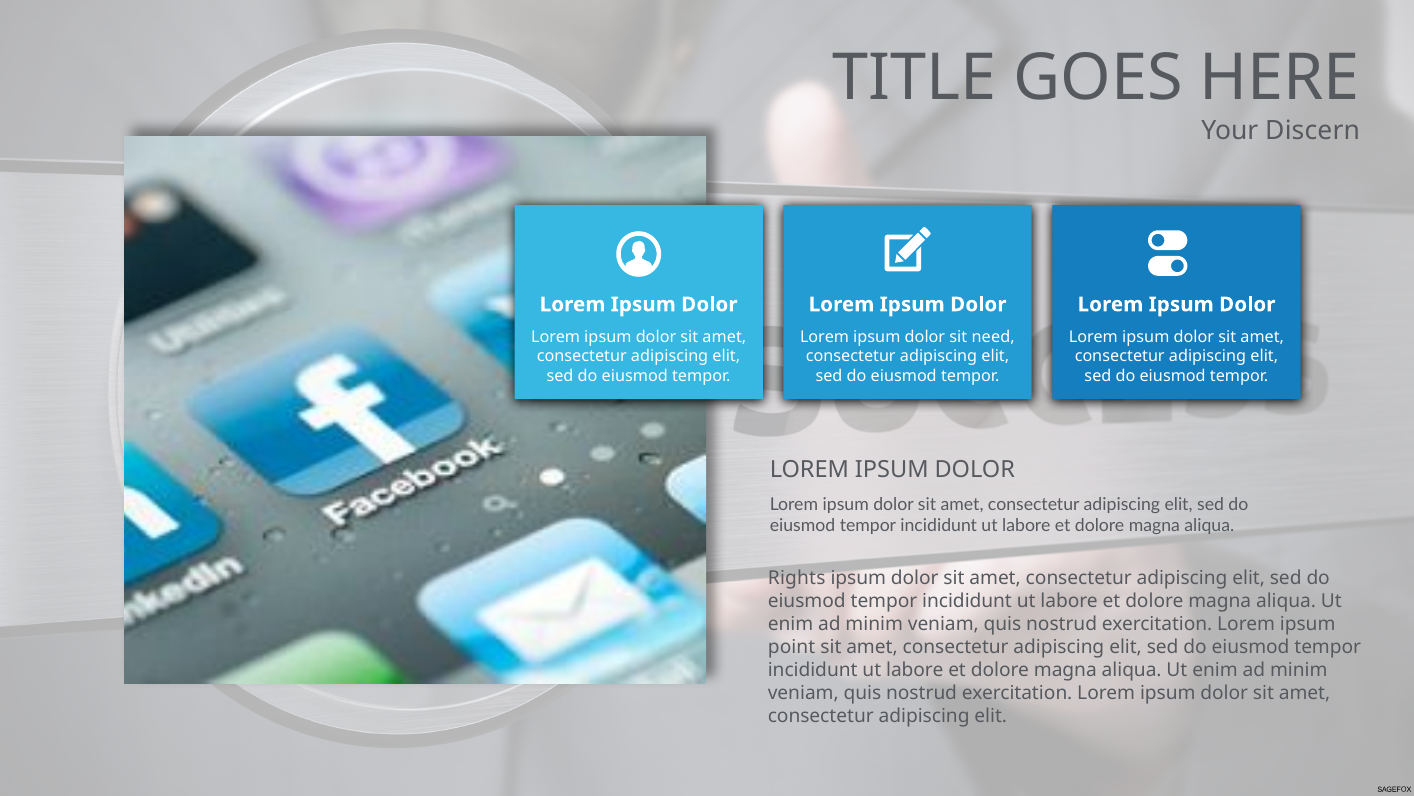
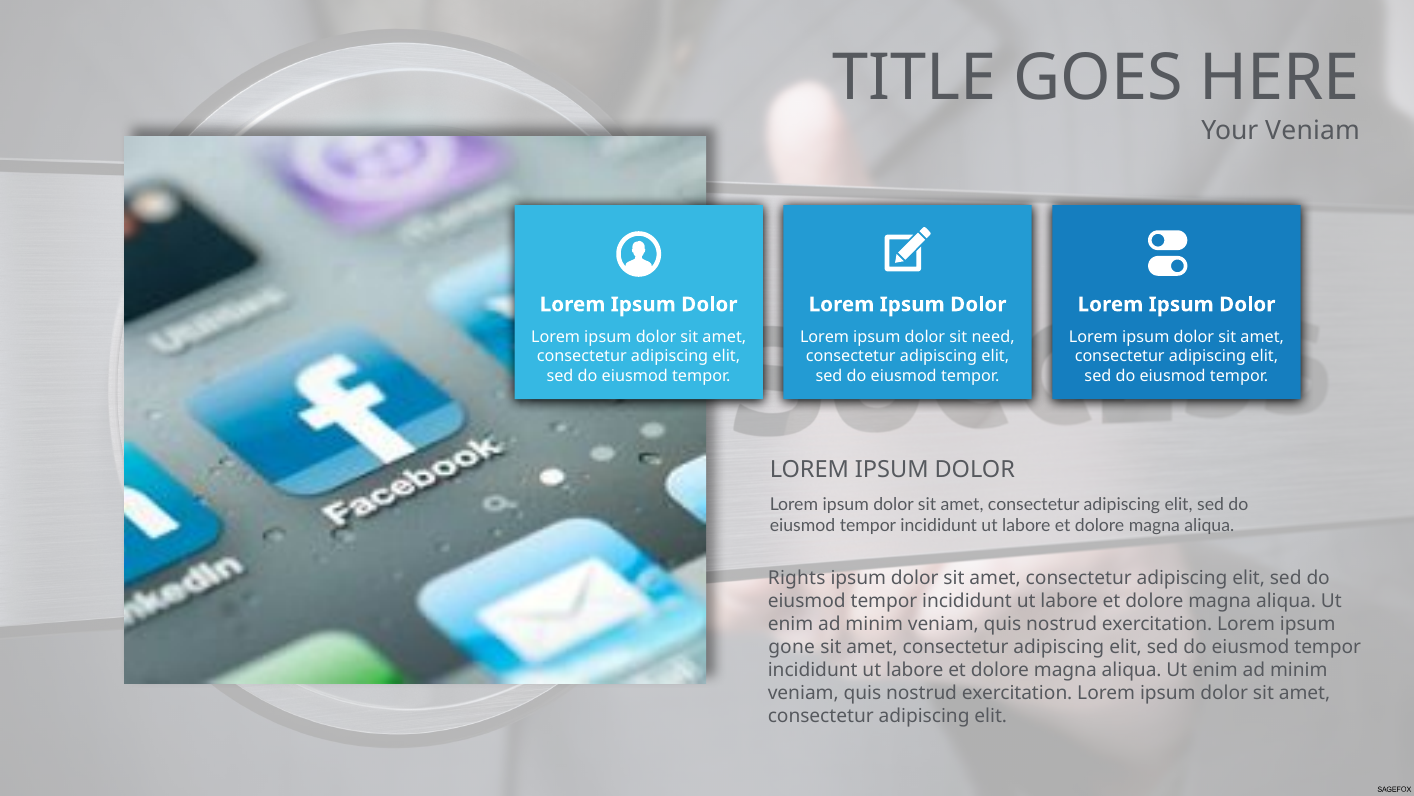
Your Discern: Discern -> Veniam (1313, 131)
point: point -> gone (792, 647)
